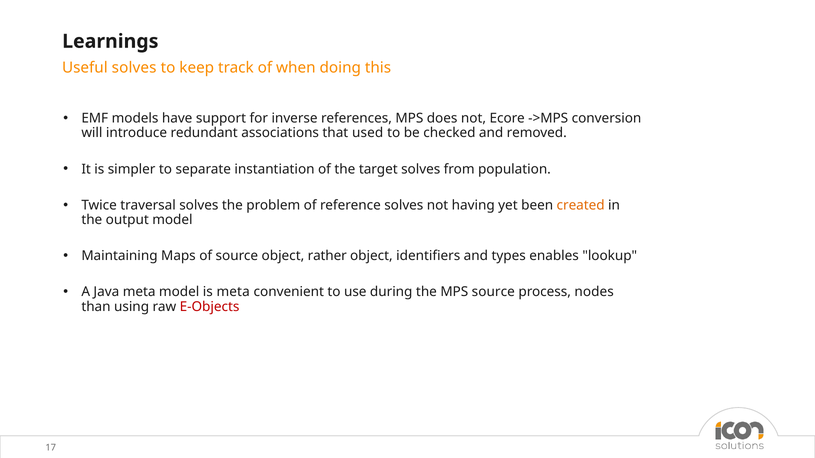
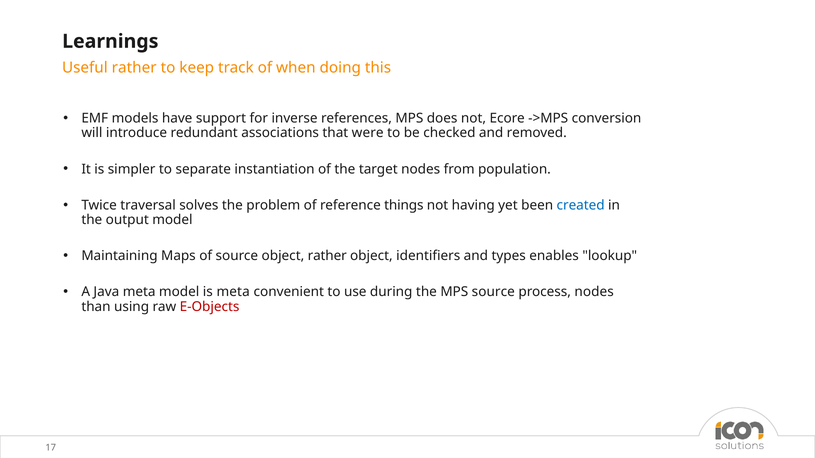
Useful solves: solves -> rather (134, 68)
used: used -> were (368, 133)
target solves: solves -> nodes (421, 169)
reference solves: solves -> things (404, 205)
created colour: orange -> blue (581, 205)
